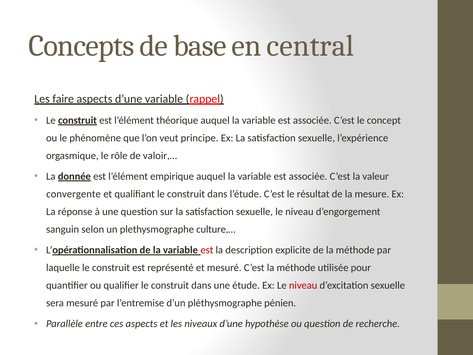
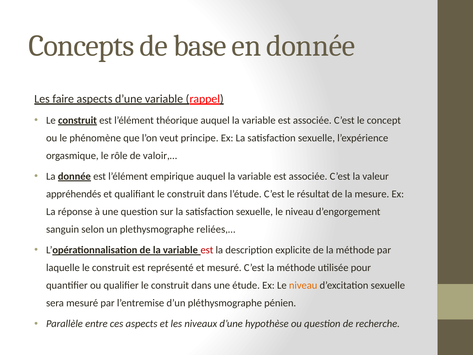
en central: central -> donnée (311, 46)
convergente: convergente -> appréhendés (74, 194)
culture,…: culture,… -> reliées,… (216, 229)
niveau colour: red -> orange (303, 285)
